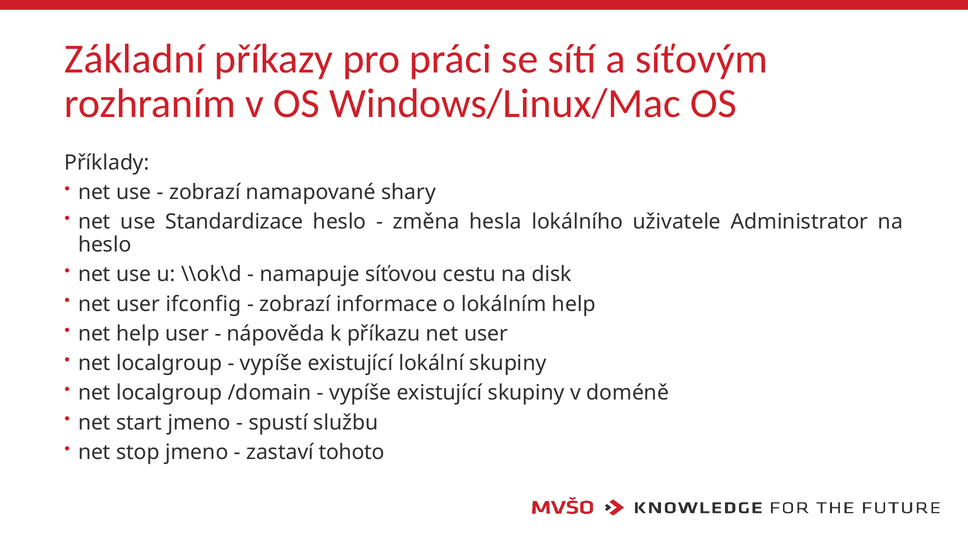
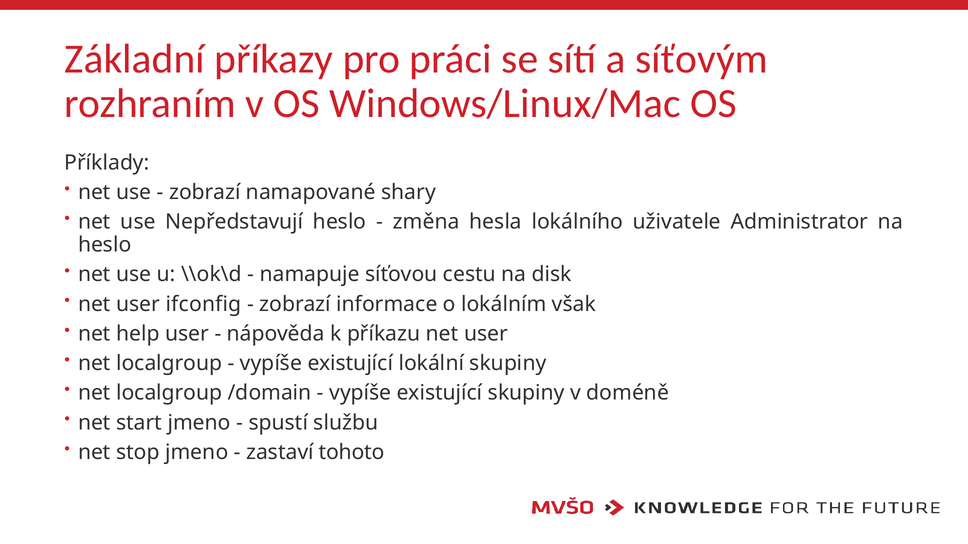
Standardizace: Standardizace -> Nepředstavují (234, 222)
lokálním help: help -> však (574, 304)
